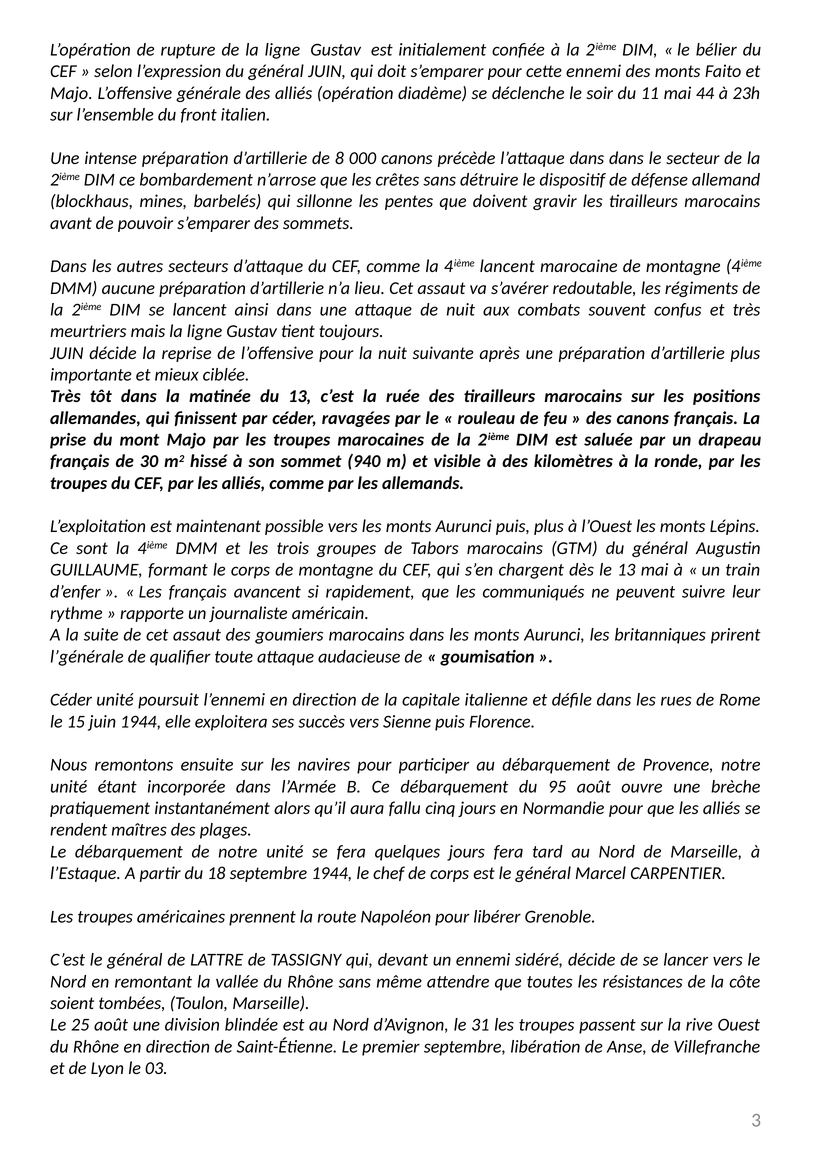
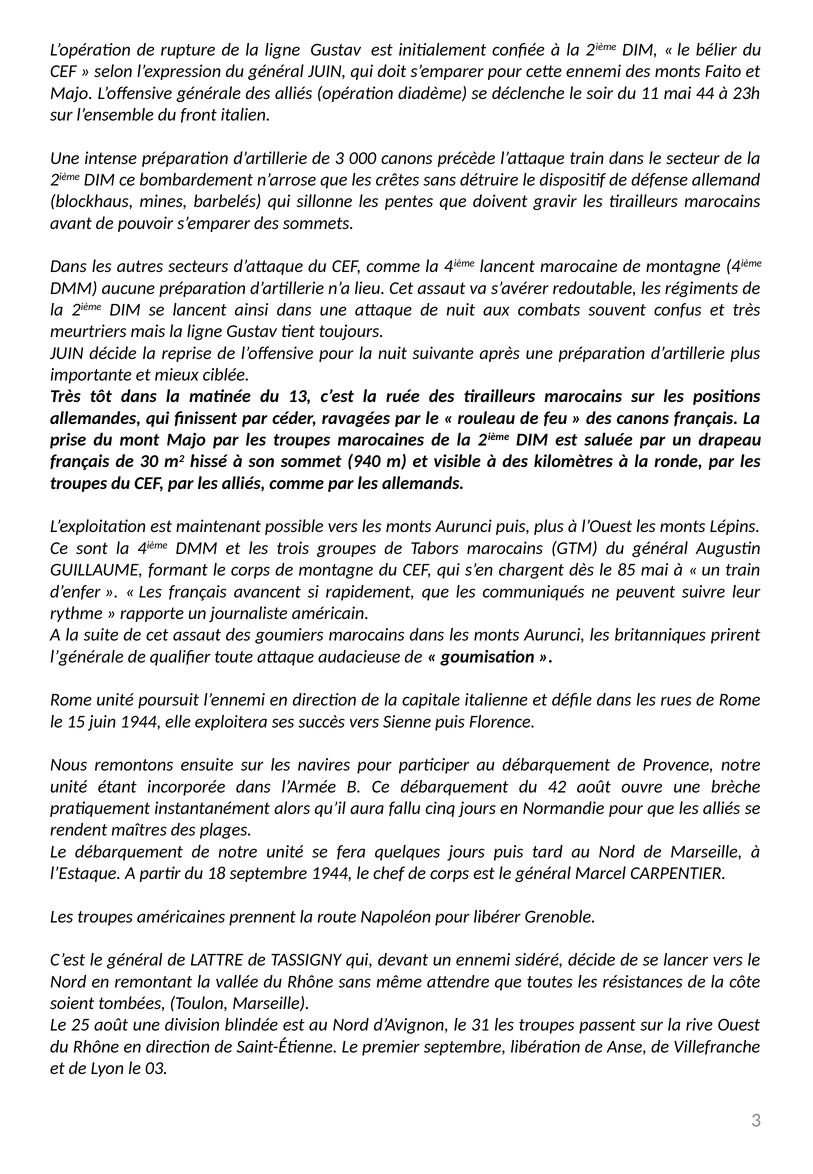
de 8: 8 -> 3 (339, 158)
l’attaque dans: dans -> train (587, 158)
le 13: 13 -> 85 (626, 570)
Céder: Céder -> Rome (71, 700)
95: 95 -> 42 (557, 787)
jours fera: fera -> puis (509, 852)
